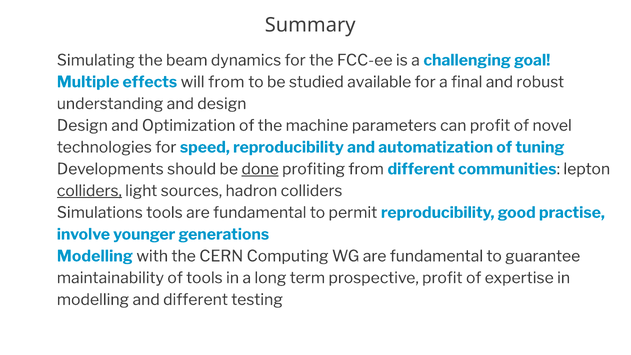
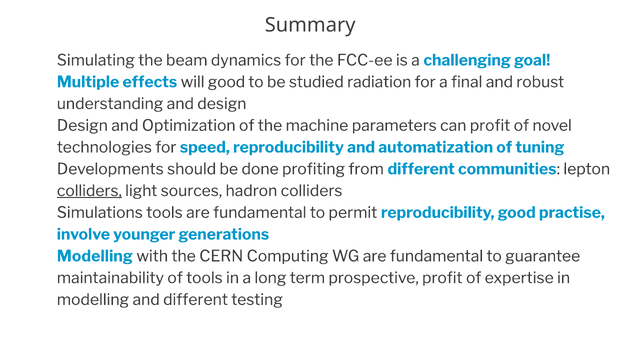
will from: from -> good (226, 82)
available: available -> radiation (379, 82)
done underline: present -> none (260, 169)
